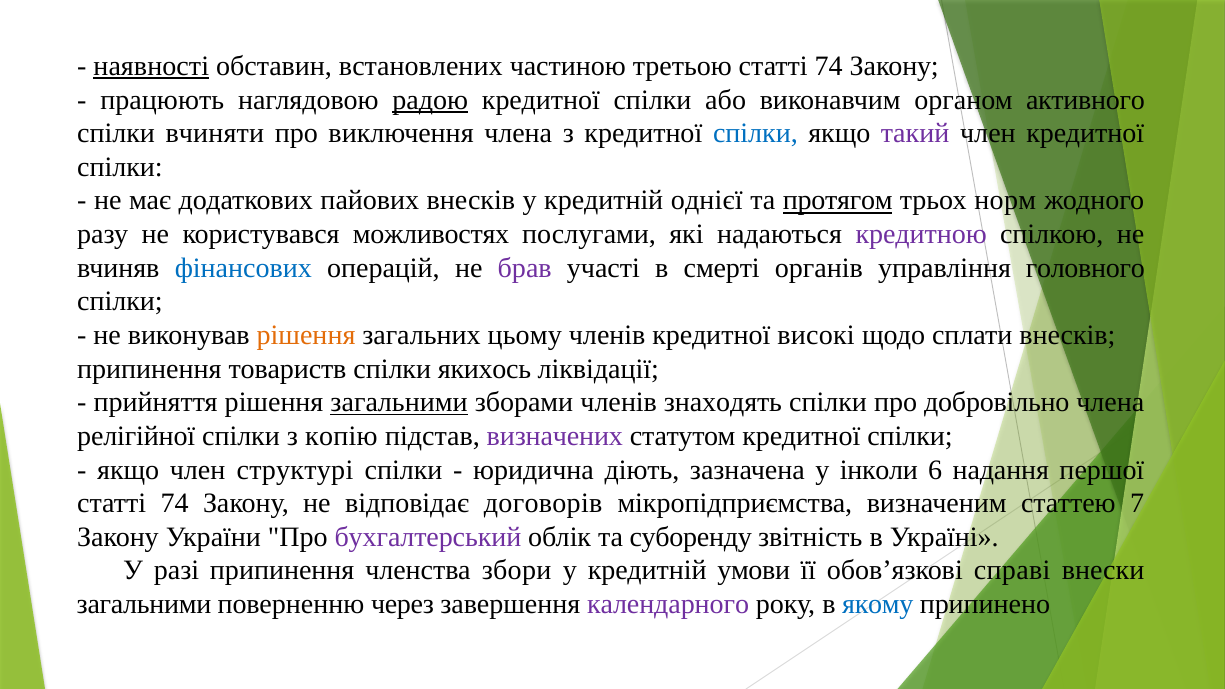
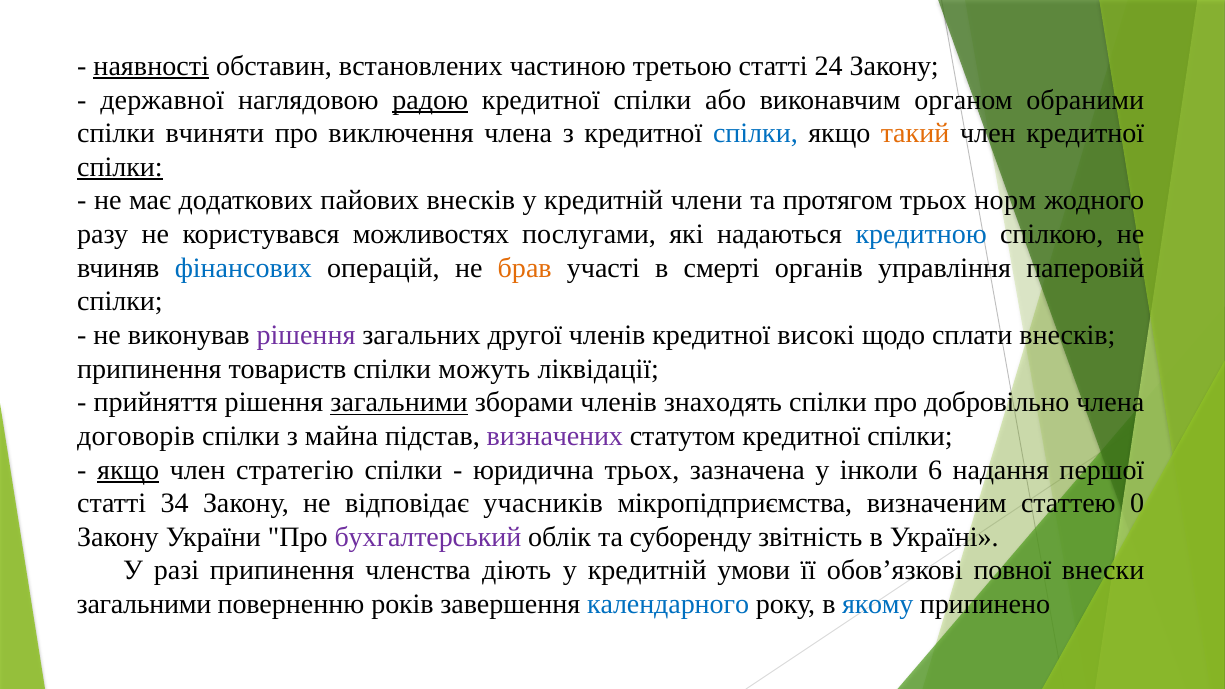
третьою статті 74: 74 -> 24 (829, 66)
працюють: працюють -> державної (162, 100)
активного: активного -> обраними (1085, 100)
такий colour: purple -> orange (915, 133)
спілки underline: none -> present (120, 167)
однієї: однієї -> члени (707, 201)
протягом underline: present -> none (838, 201)
кредитною colour: purple -> blue (921, 234)
брав colour: purple -> orange (525, 268)
головного: головного -> паперовій (1085, 268)
рішення colour: orange -> purple (306, 335)
цьому: цьому -> другої (525, 335)
якихось: якихось -> можуть (484, 369)
релігійної: релігійної -> договорів (136, 436)
копію: копію -> майна (341, 436)
якщо underline: none -> present (128, 470)
структурі: структурі -> стратегію (295, 470)
юридична діють: діють -> трьох (642, 470)
74: 74 -> 34 (175, 503)
договорів: договорів -> учасників (543, 503)
7: 7 -> 0 (1137, 503)
збори: збори -> діють (517, 571)
справі: справі -> повної (1012, 571)
через: через -> років (402, 604)
календарного colour: purple -> blue (668, 604)
